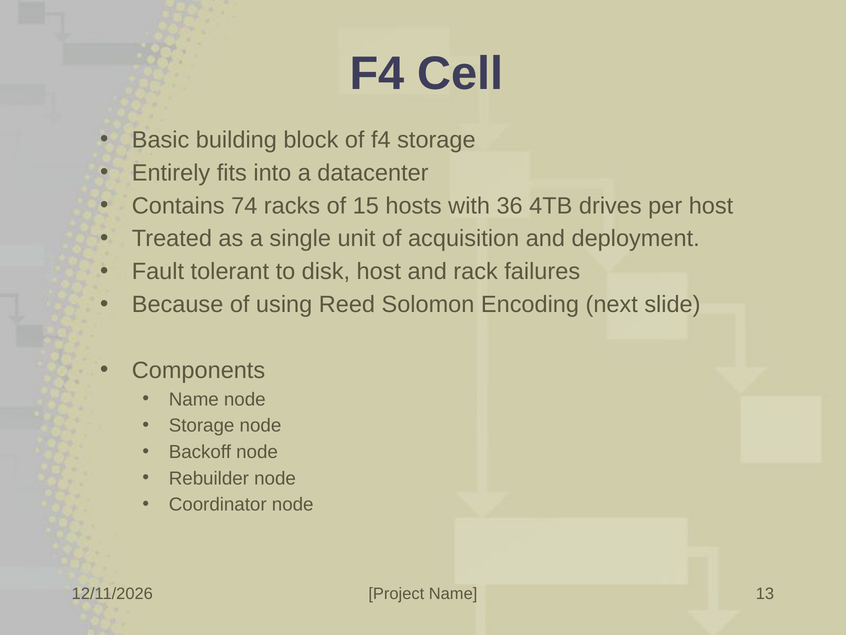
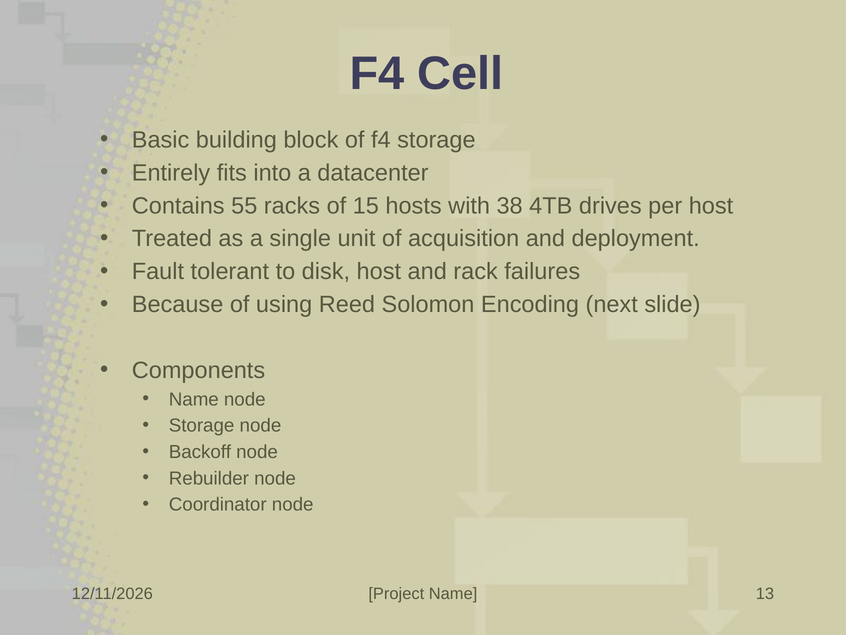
74: 74 -> 55 (244, 206)
36: 36 -> 38 (510, 206)
